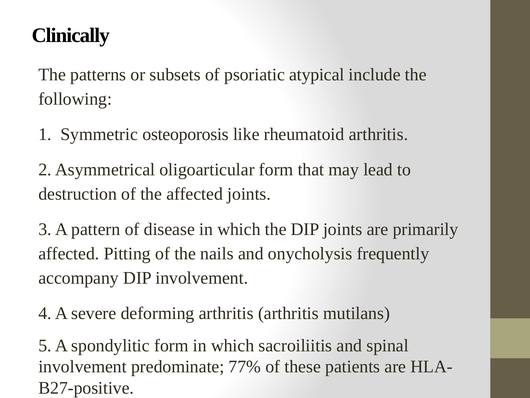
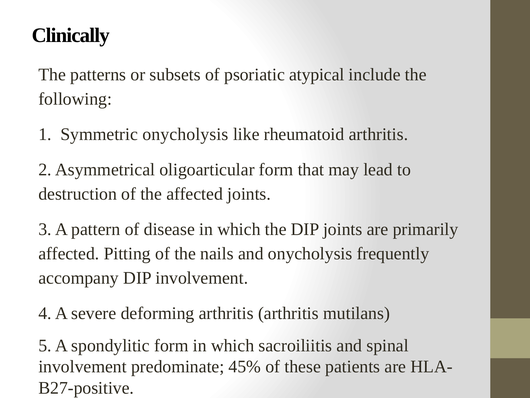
Symmetric osteoporosis: osteoporosis -> onycholysis (185, 134)
77%: 77% -> 45% (245, 366)
